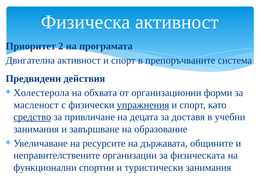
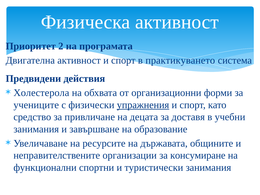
препоръчваните: препоръчваните -> практикуването (180, 60)
масленост: масленост -> учениците (36, 105)
средство underline: present -> none (32, 117)
физическата: физическата -> консумиране (198, 155)
